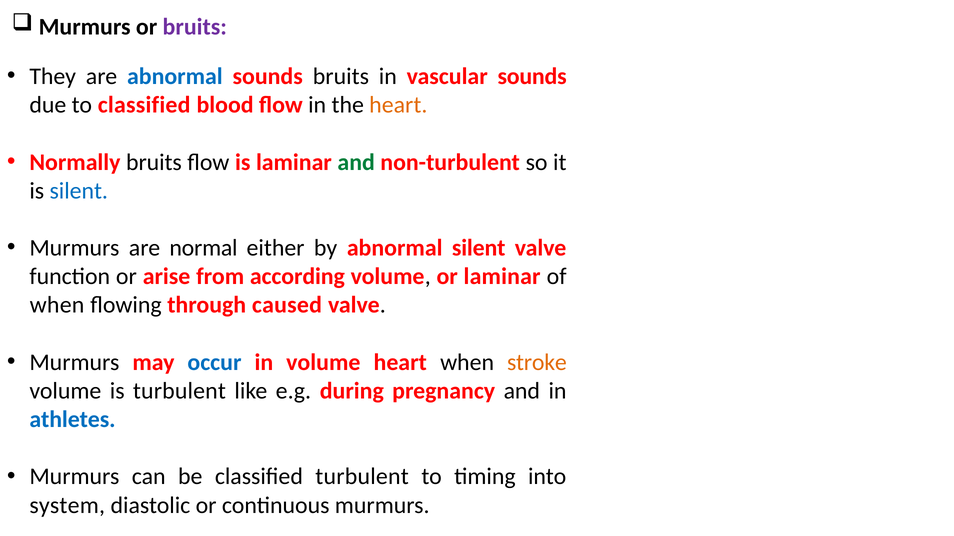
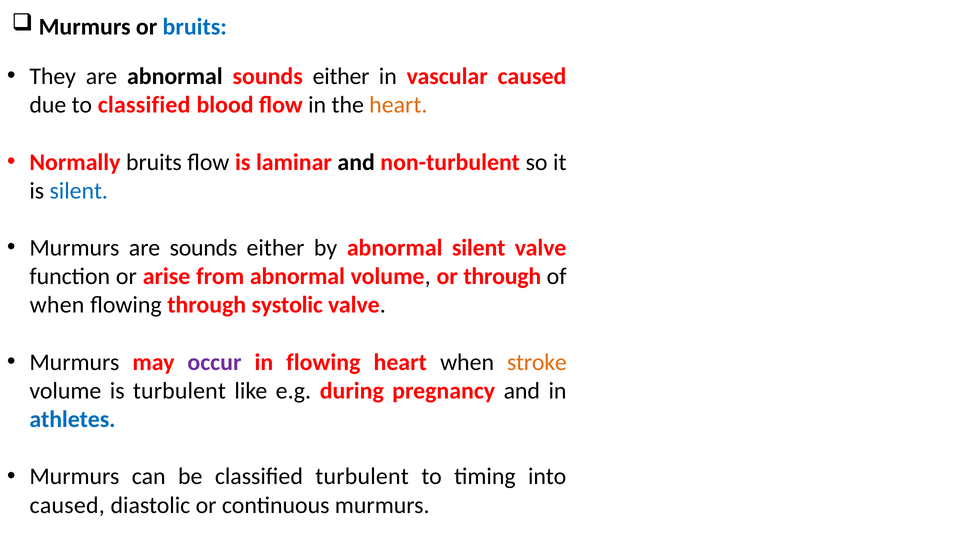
bruits colour: purple -> blue (195, 27)
abnormal colour: blue -> black (175, 76)
bruits: bruits -> either (341, 76)
vascular sounds: sounds -> caused (532, 76)
and colour: green -> black (356, 162)
are normal: normal -> sounds (204, 248)
from according: according -> abnormal (297, 277)
or laminar: laminar -> through (502, 277)
caused: caused -> systolic (287, 305)
occur colour: blue -> purple (214, 363)
in volume: volume -> flowing (323, 363)
system: system -> caused (67, 506)
